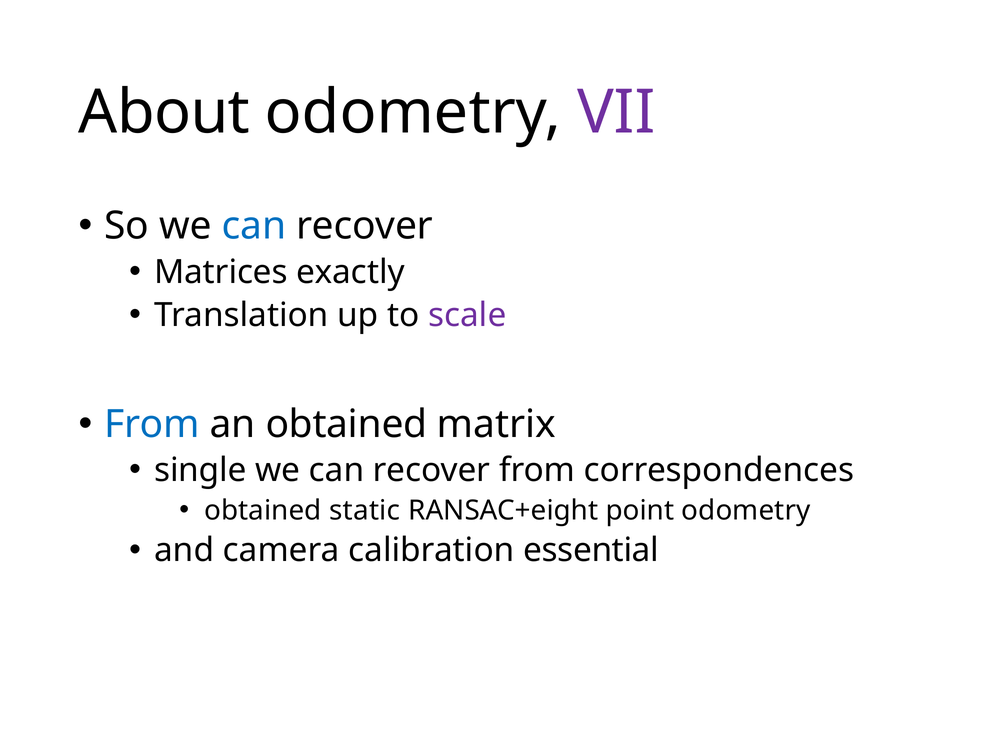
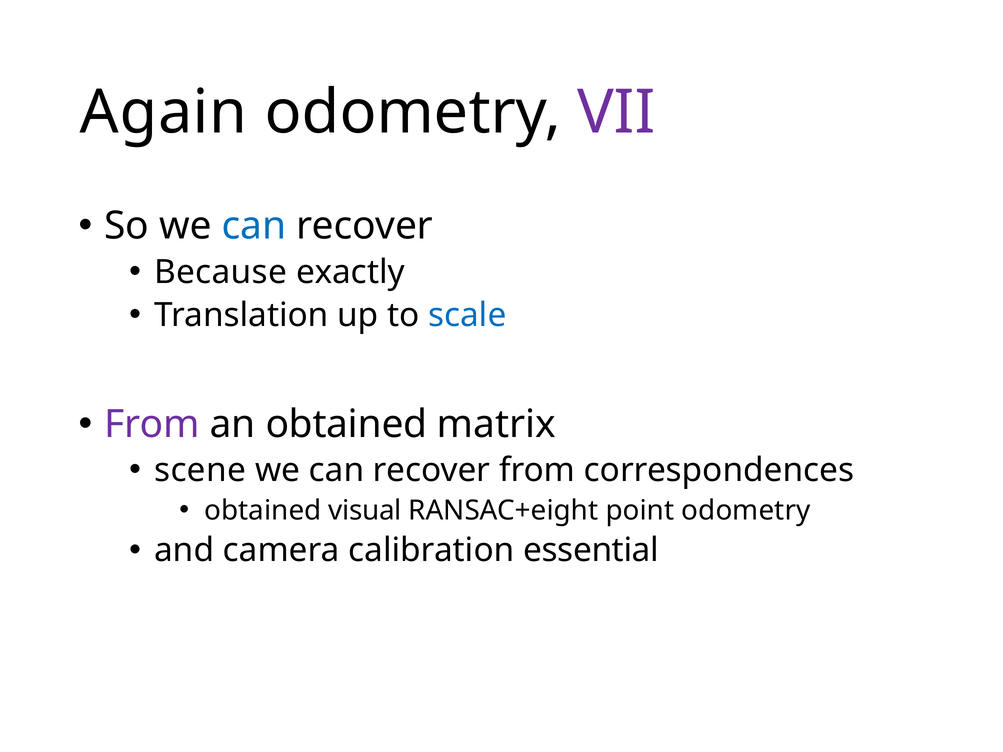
About: About -> Again (164, 112)
Matrices: Matrices -> Because (221, 272)
scale colour: purple -> blue (467, 315)
From colour: blue -> purple (152, 424)
single: single -> scene (200, 470)
static: static -> visual (365, 511)
